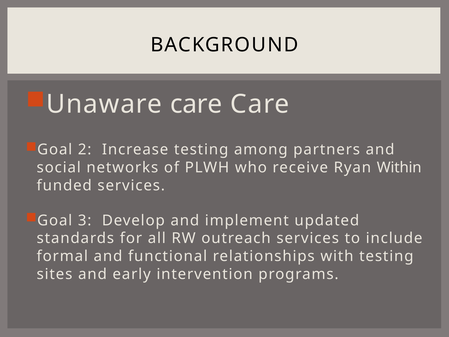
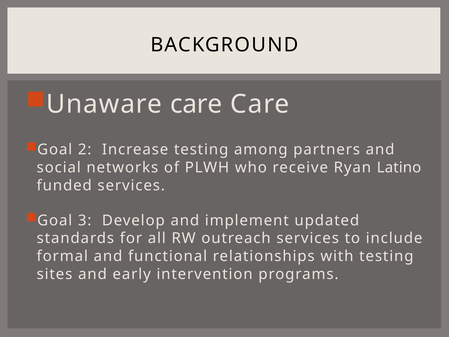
Within: Within -> Latino (399, 167)
